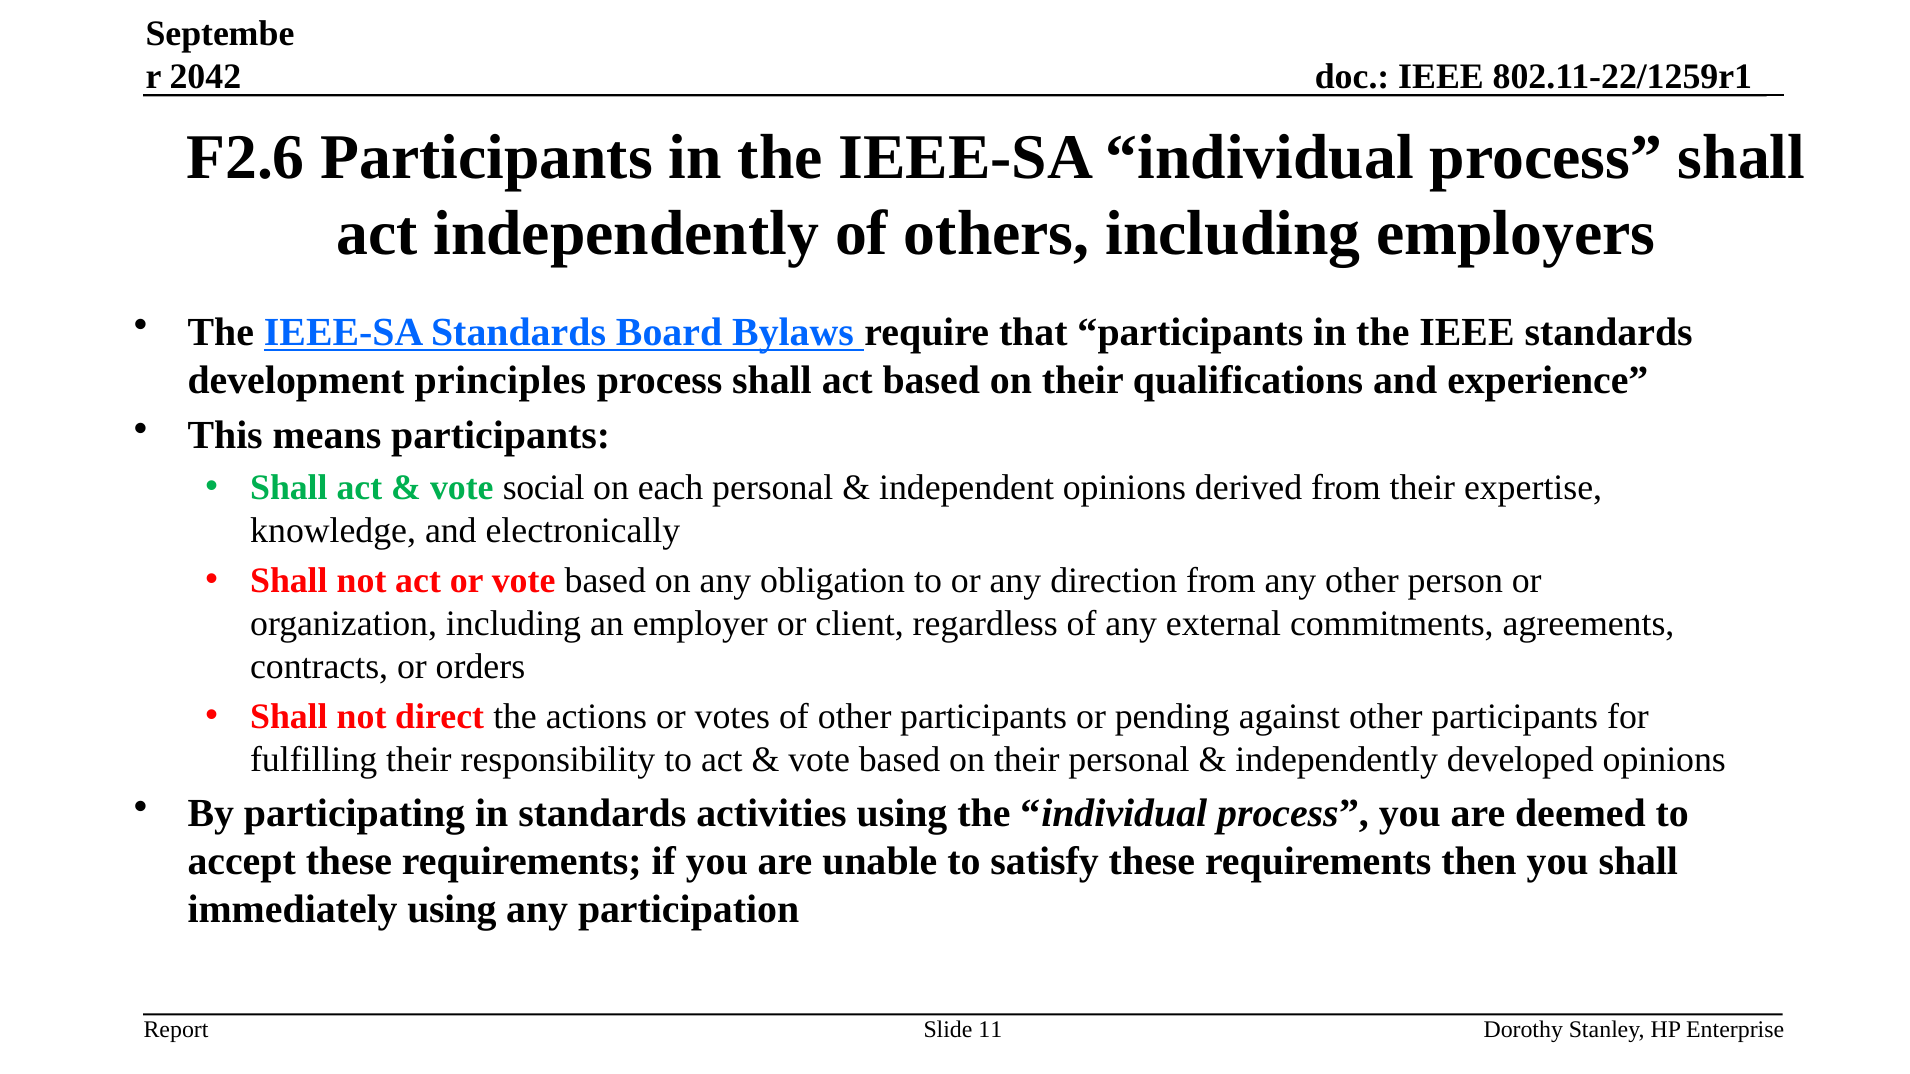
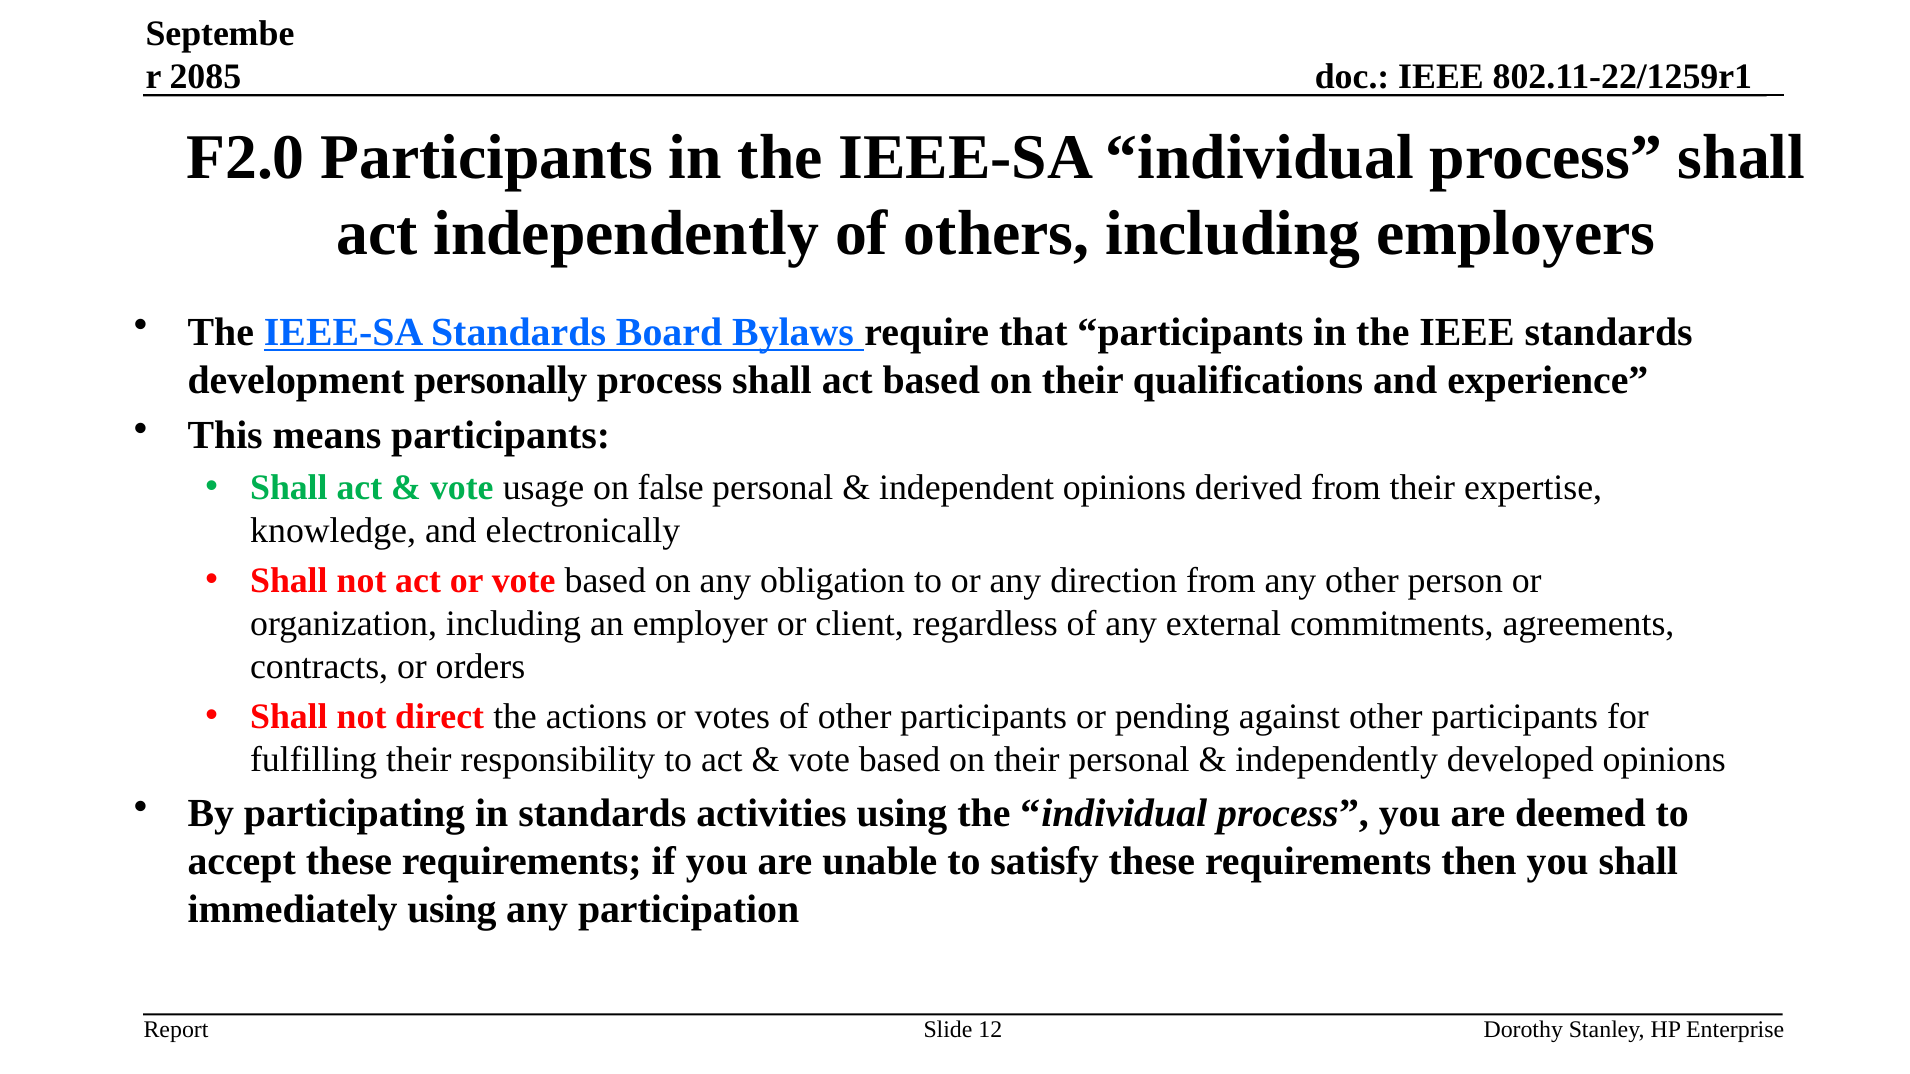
2042: 2042 -> 2085 (205, 76)
F2.6: F2.6 -> F2.0 (246, 157)
principles: principles -> personally (501, 380)
social: social -> usage (544, 488)
each: each -> false (671, 488)
11: 11 -> 12 (990, 1030)
